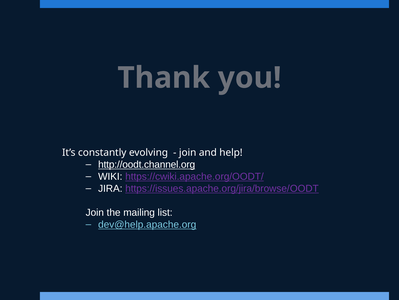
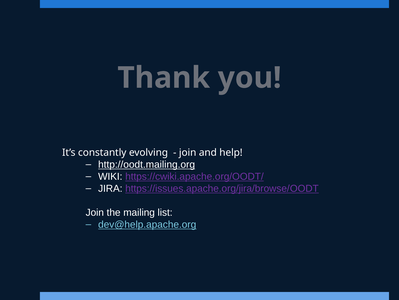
http://oodt.channel.org: http://oodt.channel.org -> http://oodt.mailing.org (147, 164)
